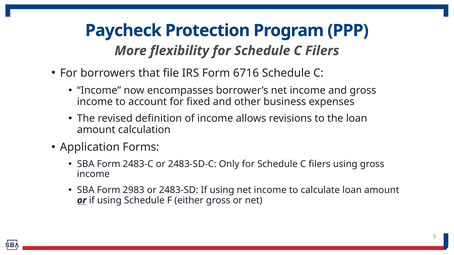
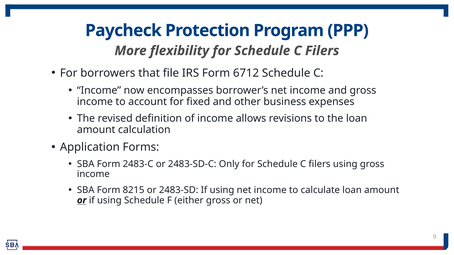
6716: 6716 -> 6712 (246, 73)
2983: 2983 -> 8215 (134, 190)
